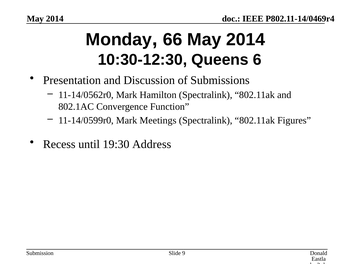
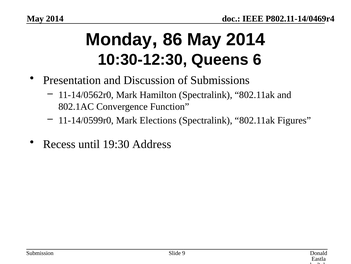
66: 66 -> 86 (173, 39)
Meetings: Meetings -> Elections (158, 120)
